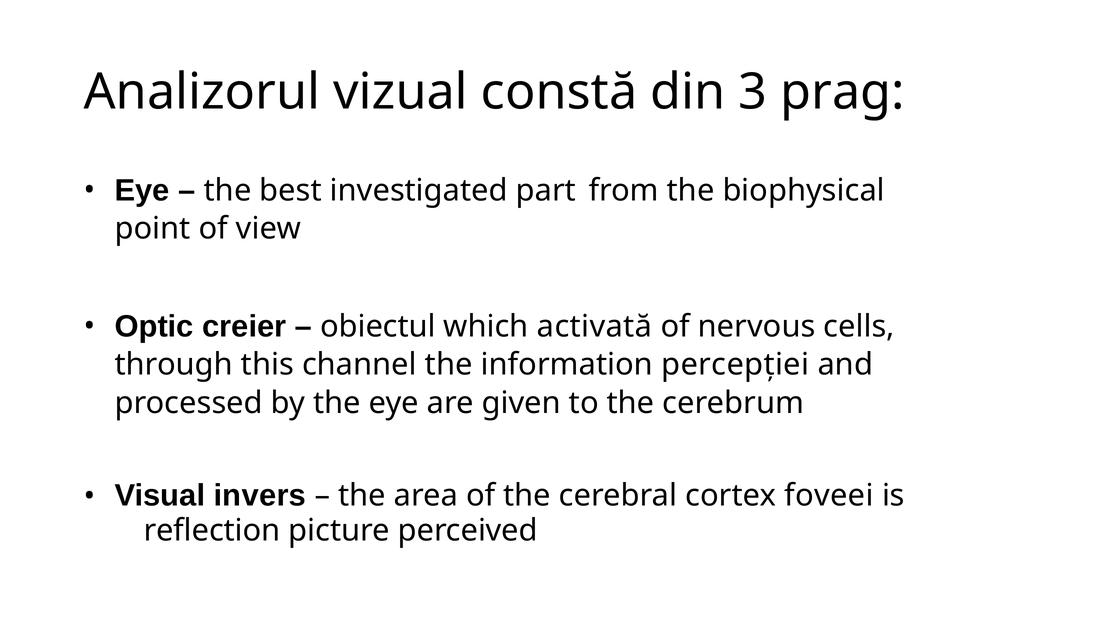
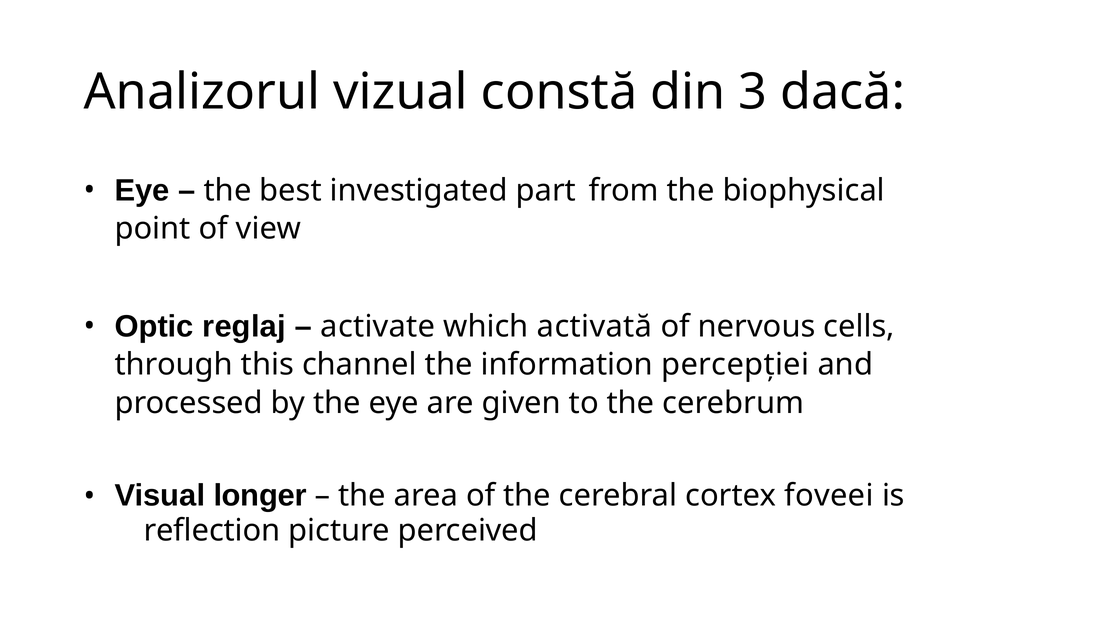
prag: prag -> dacă (843, 92)
creier: creier -> reglaj (244, 327)
obiectul: obiectul -> activate (378, 327)
invers: invers -> longer (260, 496)
